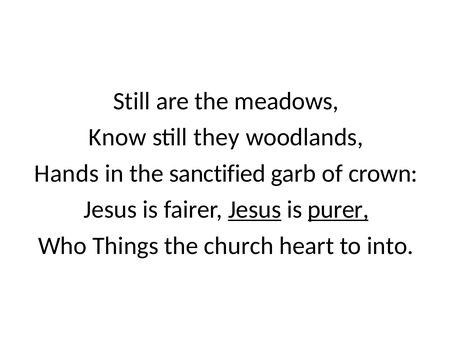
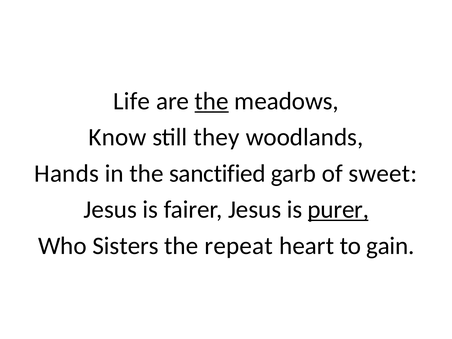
Still: Still -> Life (132, 101)
the underline: none -> present (212, 101)
crown: crown -> sweet (383, 173)
Jesus underline: present -> none (255, 210)
Things: Things -> Sisters (126, 246)
church: church -> repeat (239, 246)
into: into -> gain (390, 246)
